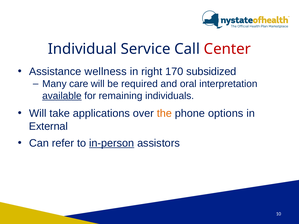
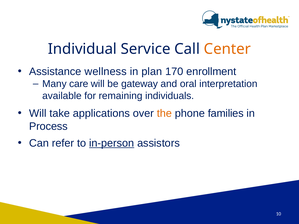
Center colour: red -> orange (227, 49)
right: right -> plan (152, 72)
subsidized: subsidized -> enrollment (211, 72)
required: required -> gateway (140, 84)
available underline: present -> none (62, 96)
options: options -> families (226, 113)
External: External -> Process (48, 126)
